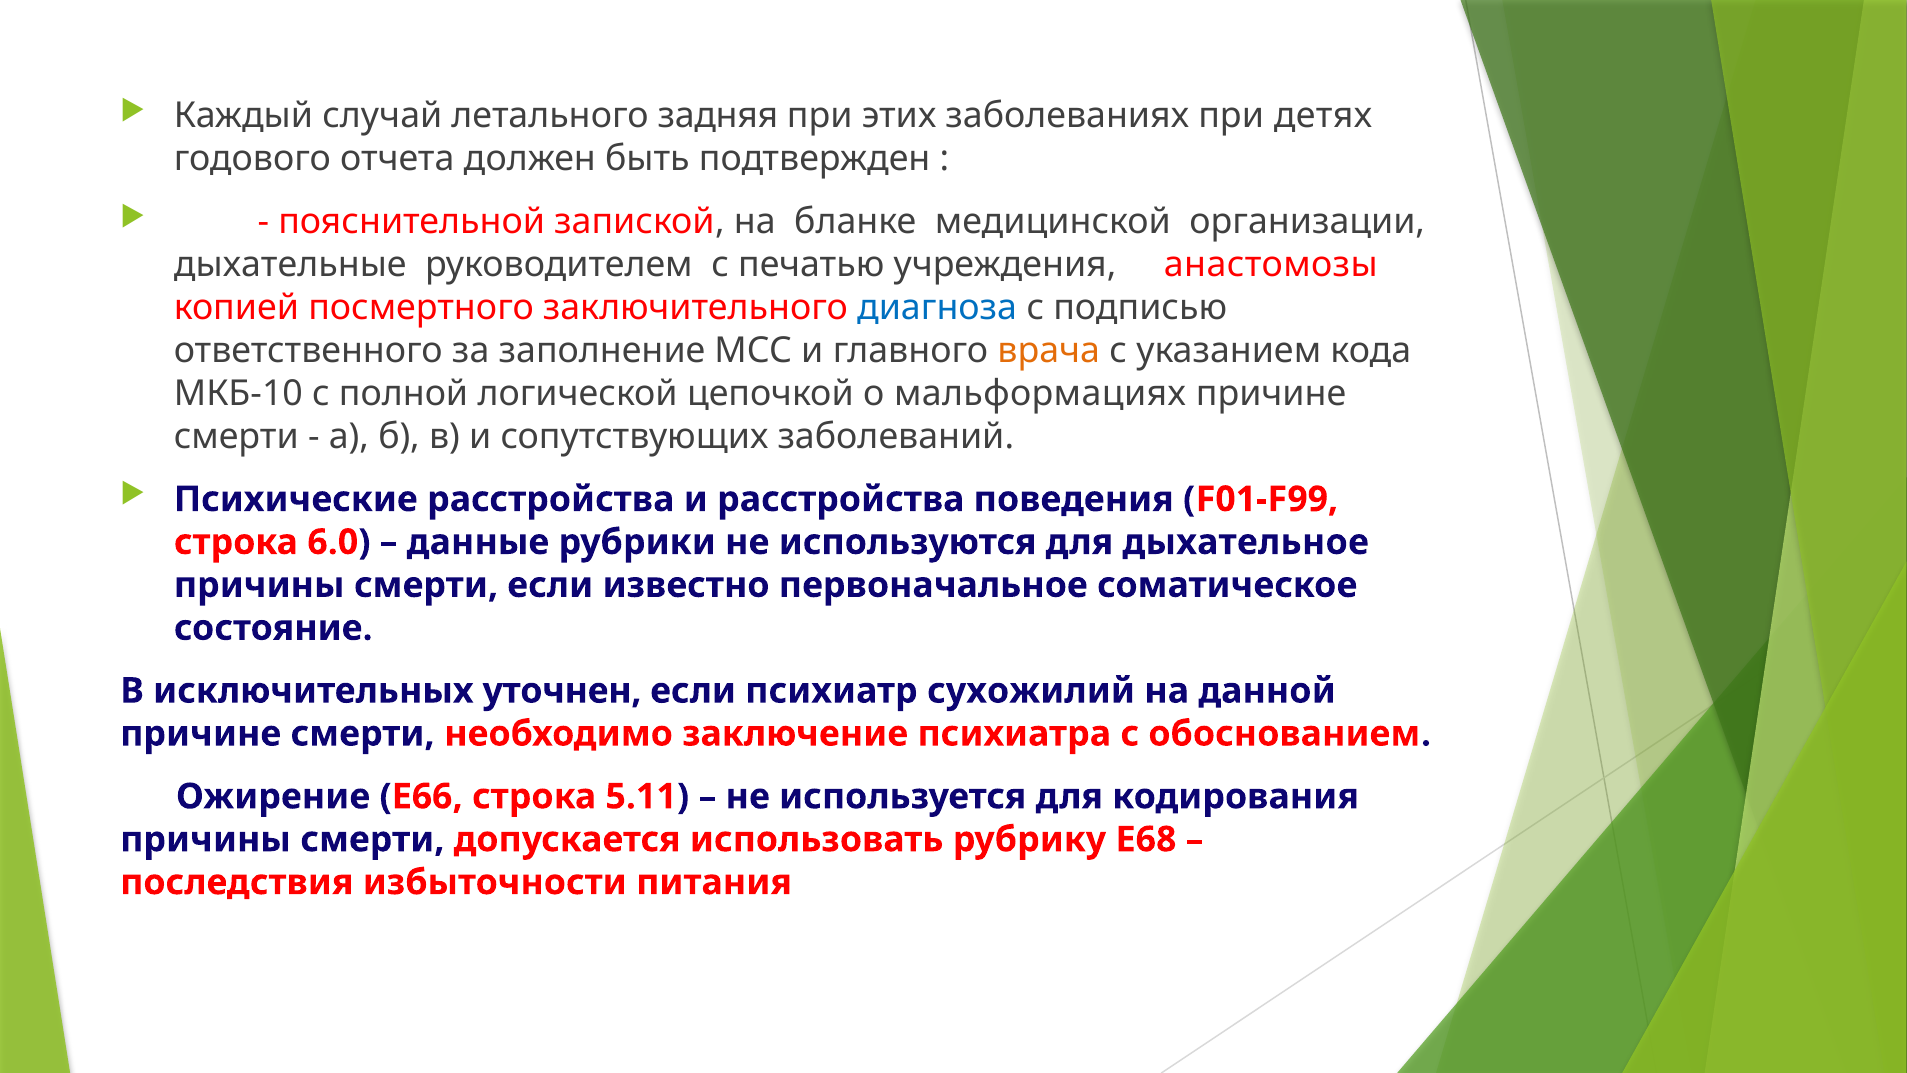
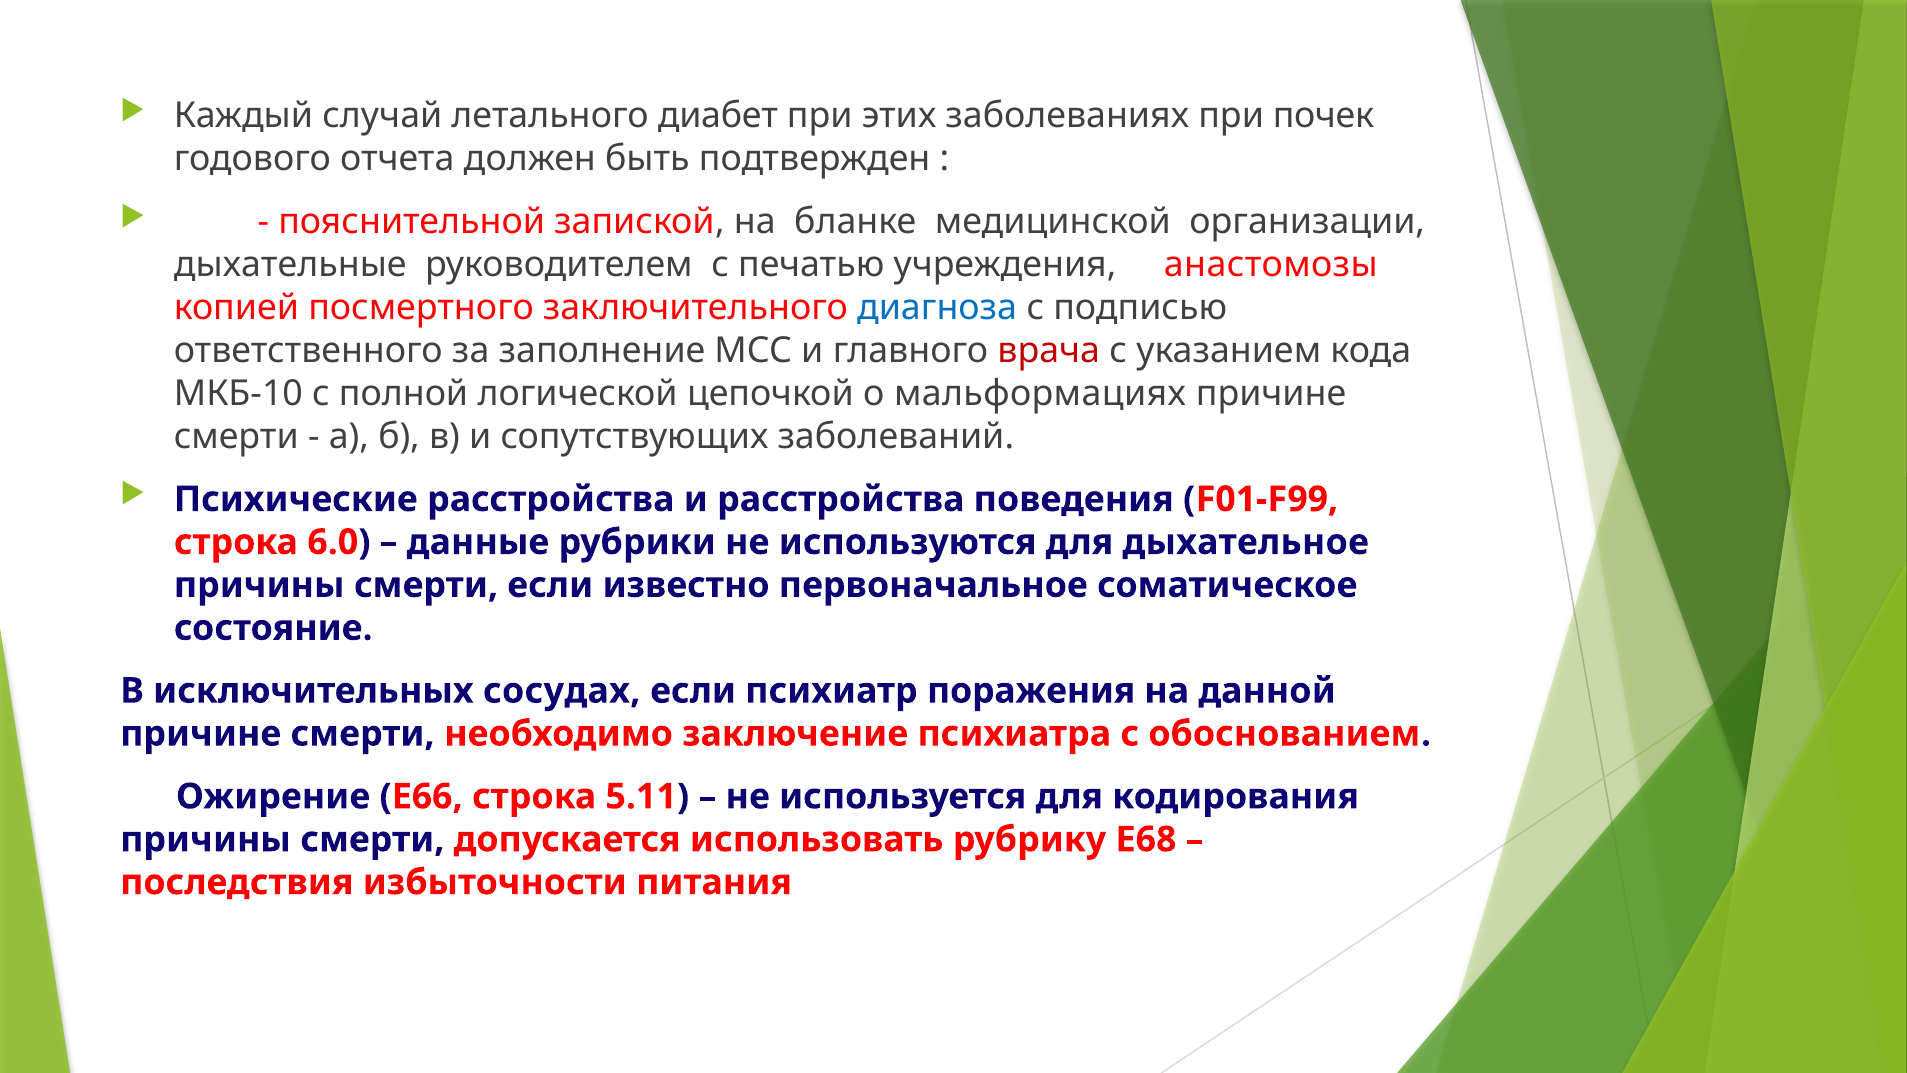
задняя: задняя -> диабет (718, 116)
детях: детях -> почек (1323, 116)
врача colour: orange -> red (1049, 351)
уточнен: уточнен -> сосудах (562, 691)
сухожилий: сухожилий -> поражения (1031, 691)
